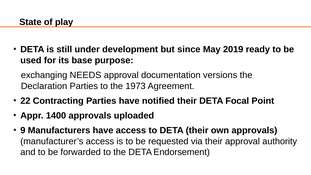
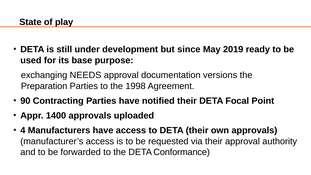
Declaration: Declaration -> Preparation (44, 86)
1973: 1973 -> 1998 (136, 86)
22: 22 -> 90 (25, 101)
9: 9 -> 4 (23, 130)
Endorsement: Endorsement -> Conformance (182, 152)
